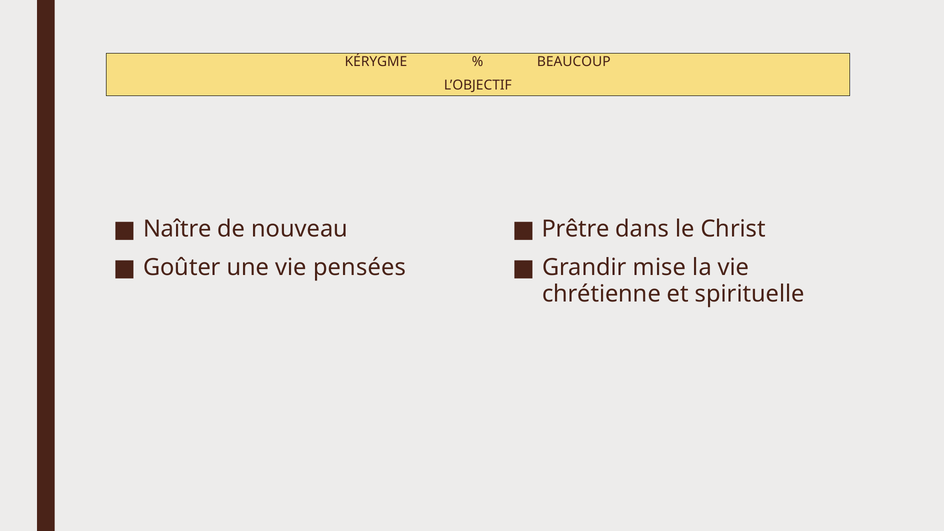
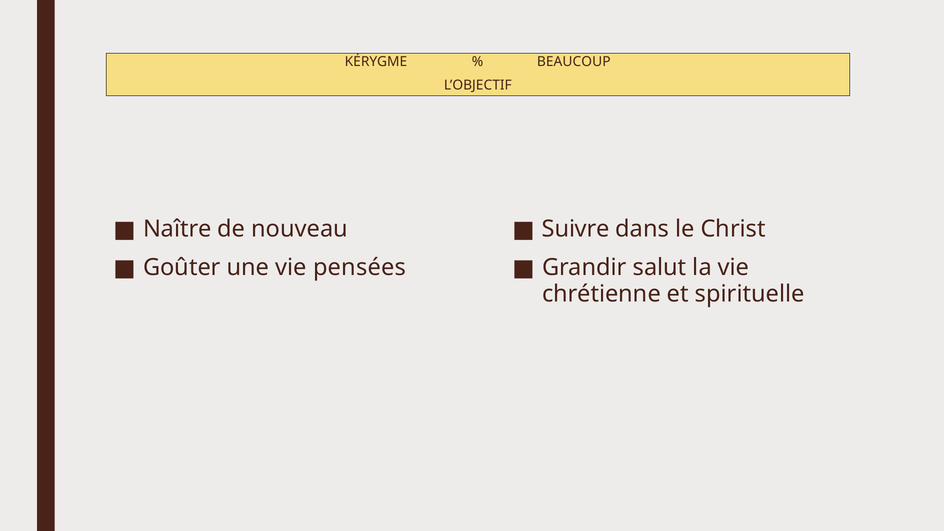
Prêtre: Prêtre -> Suivre (576, 229)
mise: mise -> salut (660, 268)
